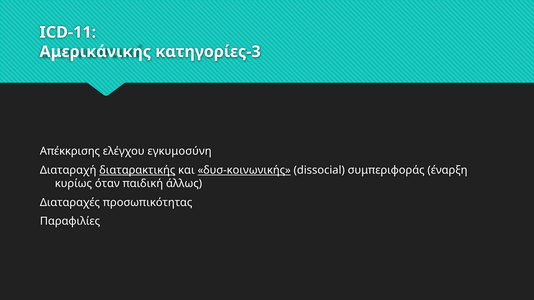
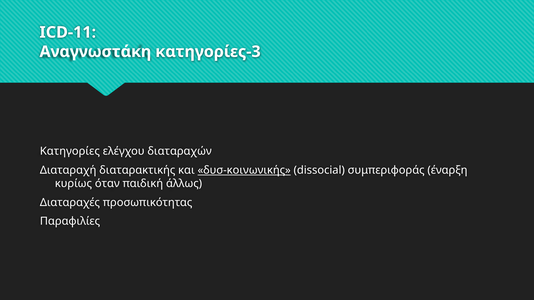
Αμερικάνικης: Αμερικάνικης -> Αναγνωστάκη (95, 52)
Απέκκρισης: Απέκκρισης -> Κατηγορίες (70, 151)
εγκυμοσύνη: εγκυμοσύνη -> διαταραχών (180, 151)
διαταρακτικής underline: present -> none (137, 170)
